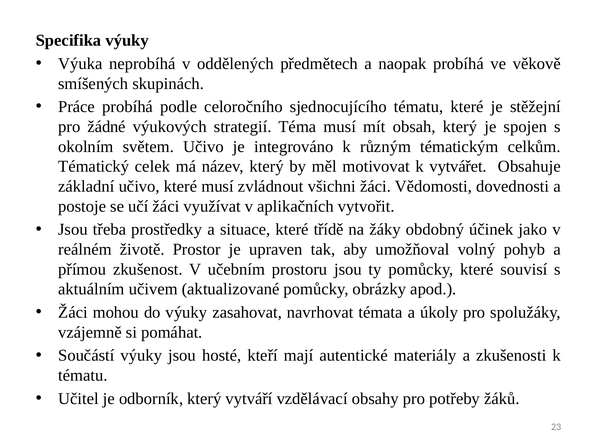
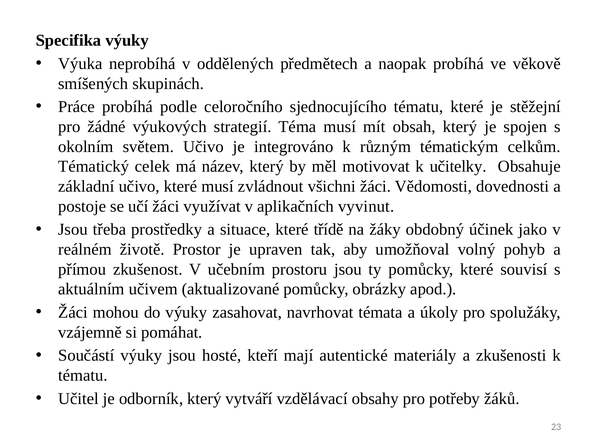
vytvářet: vytvářet -> učitelky (458, 167)
vytvořit: vytvořit -> vyvinut (366, 207)
